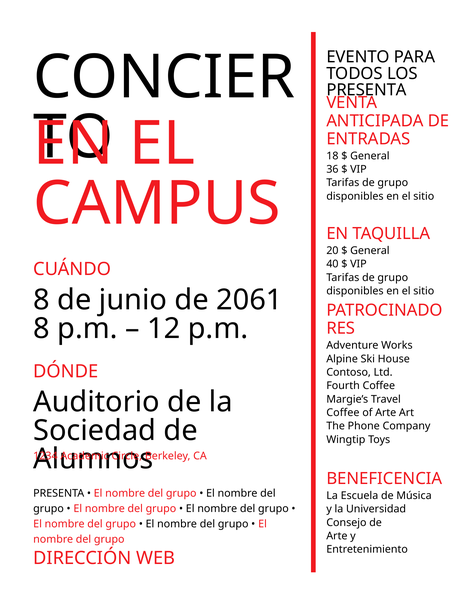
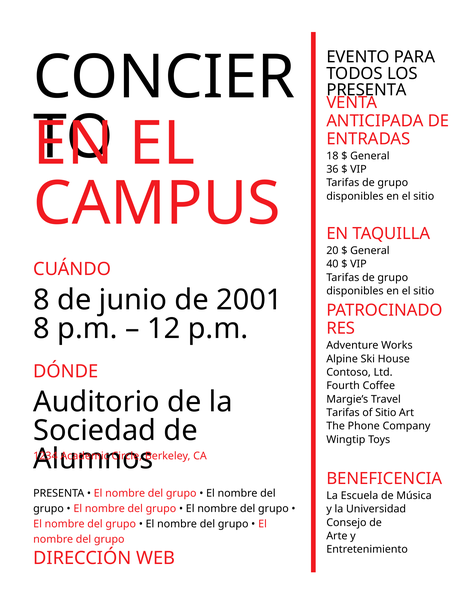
2061: 2061 -> 2001 (249, 299)
Coffee: Coffee -> Tarifas (343, 412)
of Arte: Arte -> Sitio (386, 412)
